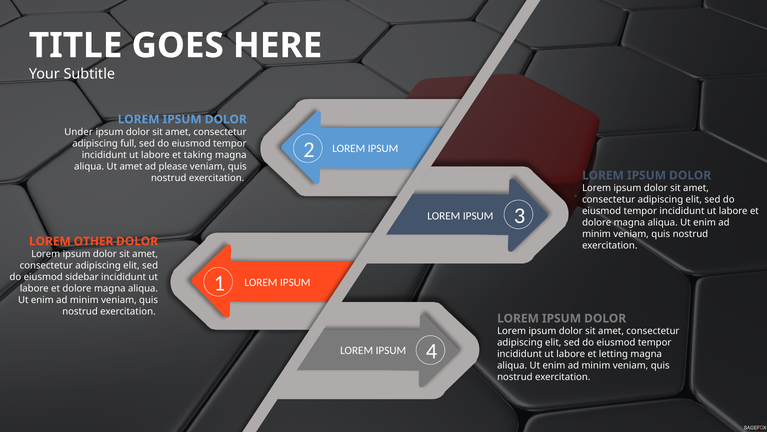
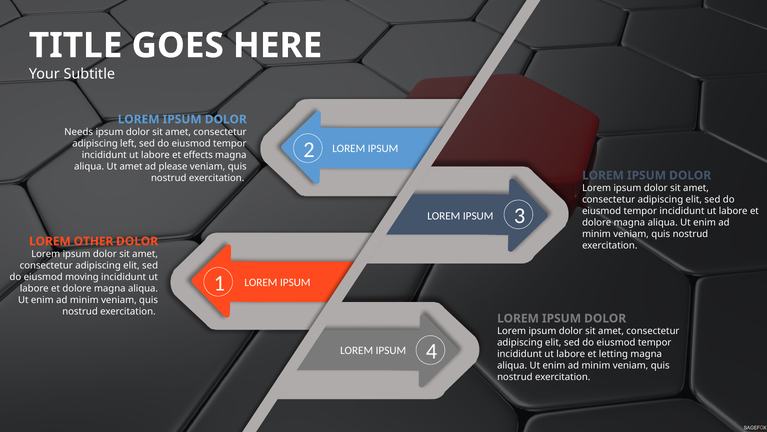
Under: Under -> Needs (79, 132)
full: full -> left (128, 143)
taking: taking -> effects (198, 155)
sidebar: sidebar -> moving (82, 277)
